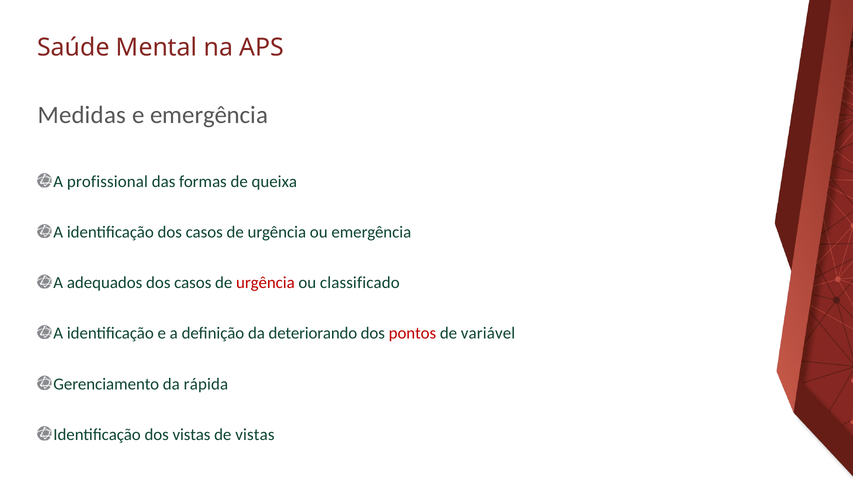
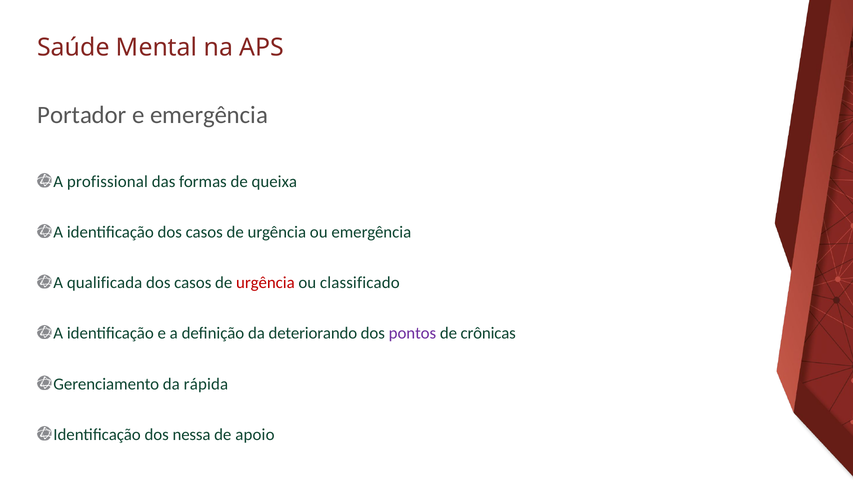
Medidas: Medidas -> Portador (82, 115)
adequados: adequados -> qualificada (105, 283)
pontos colour: red -> purple (412, 333)
variável: variável -> crônicas (488, 333)
dos vistas: vistas -> nessa (192, 434)
de vistas: vistas -> apoio (255, 434)
